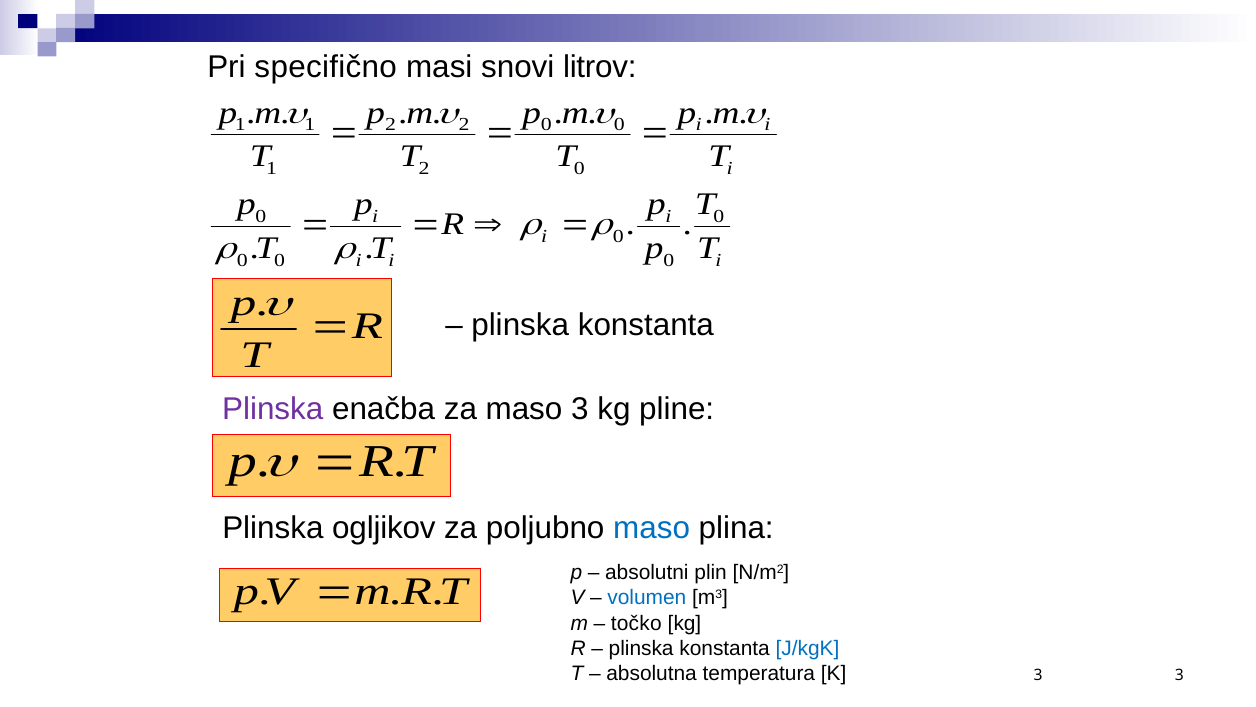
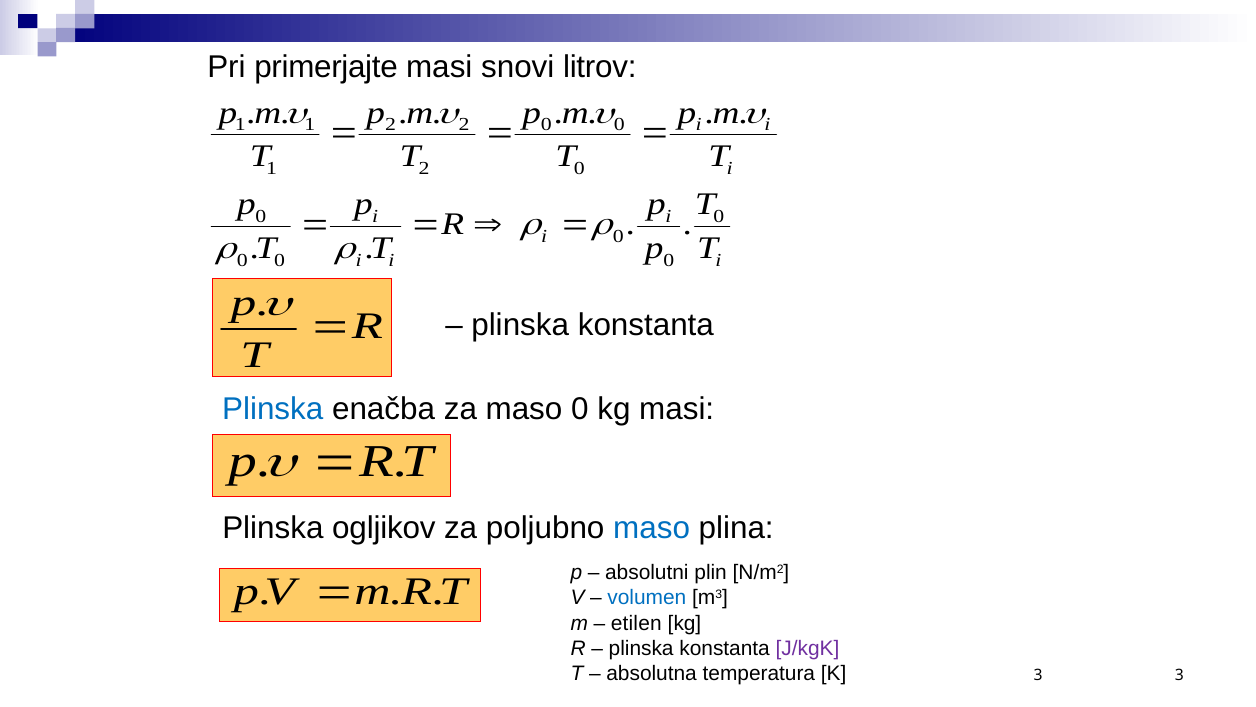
specifično: specifično -> primerjajte (326, 67)
Plinska colour: purple -> blue (273, 409)
maso 3: 3 -> 0 (580, 409)
kg pline: pline -> masi (677, 409)
točko: točko -> etilen (636, 623)
J/kgK colour: blue -> purple (807, 648)
